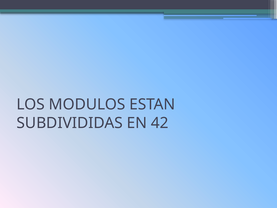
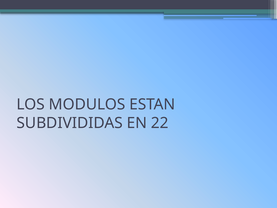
42: 42 -> 22 (160, 123)
